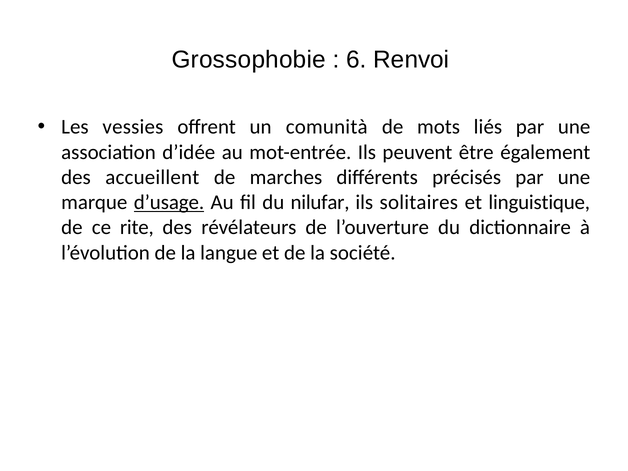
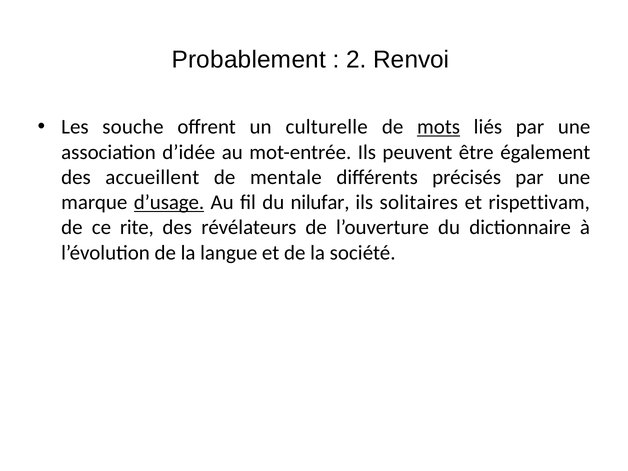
Grossophobie: Grossophobie -> Probablement (249, 60)
6: 6 -> 2 (356, 60)
vessies: vessies -> souche (133, 127)
comunità: comunità -> culturelle (327, 127)
mots underline: none -> present (439, 127)
marches: marches -> mentale (286, 177)
linguistique: linguistique -> rispettivam (539, 202)
